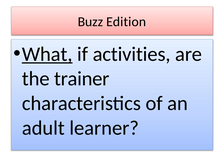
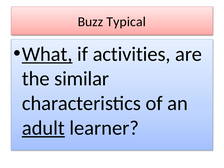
Edition: Edition -> Typical (126, 22)
trainer: trainer -> similar (82, 79)
adult underline: none -> present (43, 128)
